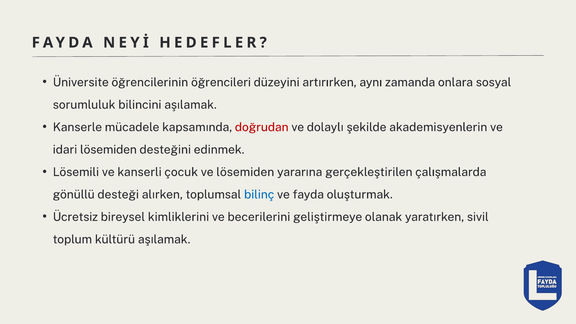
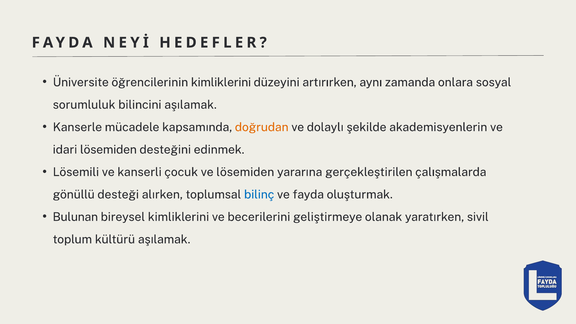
öğrencilerinin öğrencileri: öğrencileri -> kimliklerini (221, 82)
doğrudan colour: red -> orange (262, 127)
Ücretsiz: Ücretsiz -> Bulunan (75, 217)
